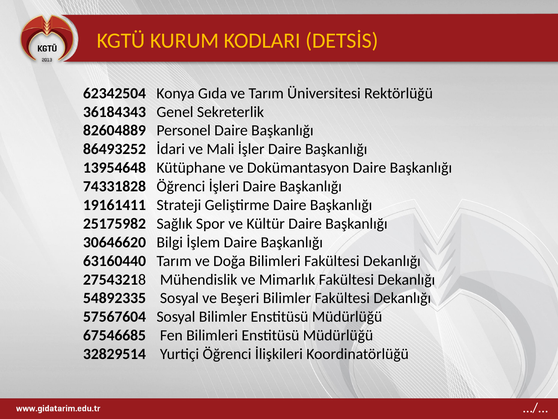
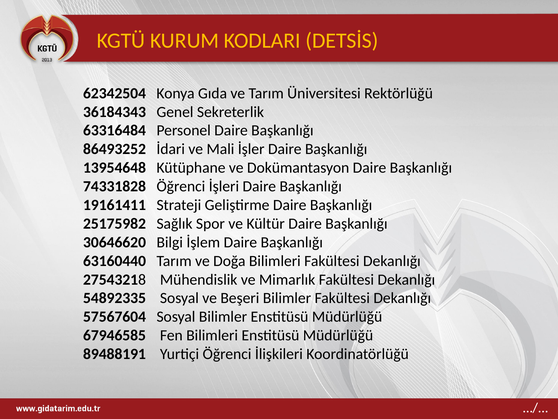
82604889: 82604889 -> 63316484 (114, 130)
67546685: 67546685 -> 67946585 (114, 335)
32829514: 32829514 -> 89488191 (114, 354)
